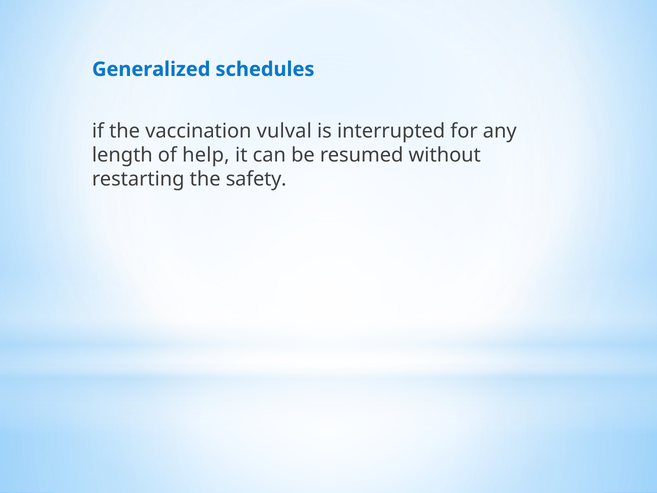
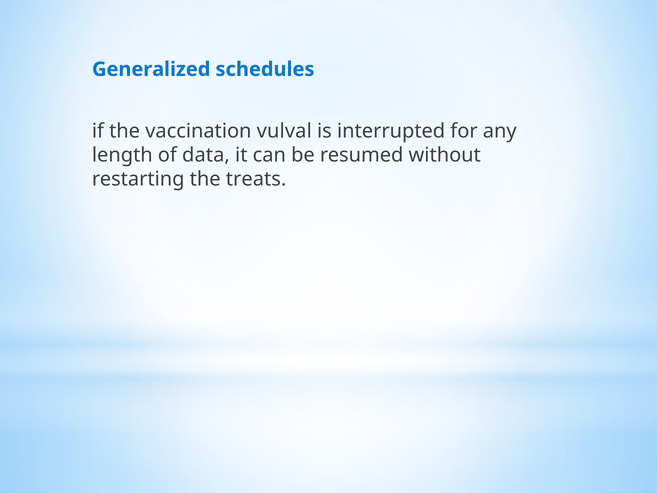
help: help -> data (206, 155)
safety: safety -> treats (256, 179)
